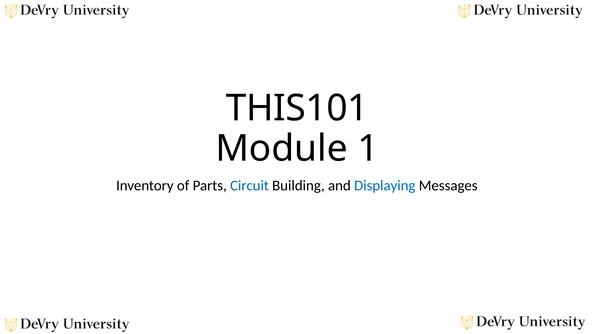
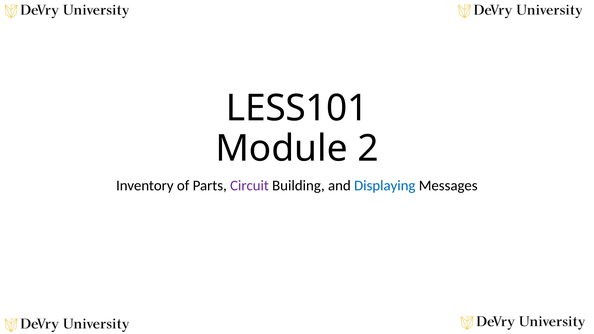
THIS101: THIS101 -> LESS101 (297, 108)
1: 1 -> 2 (368, 148)
Circuit colour: blue -> purple (249, 186)
